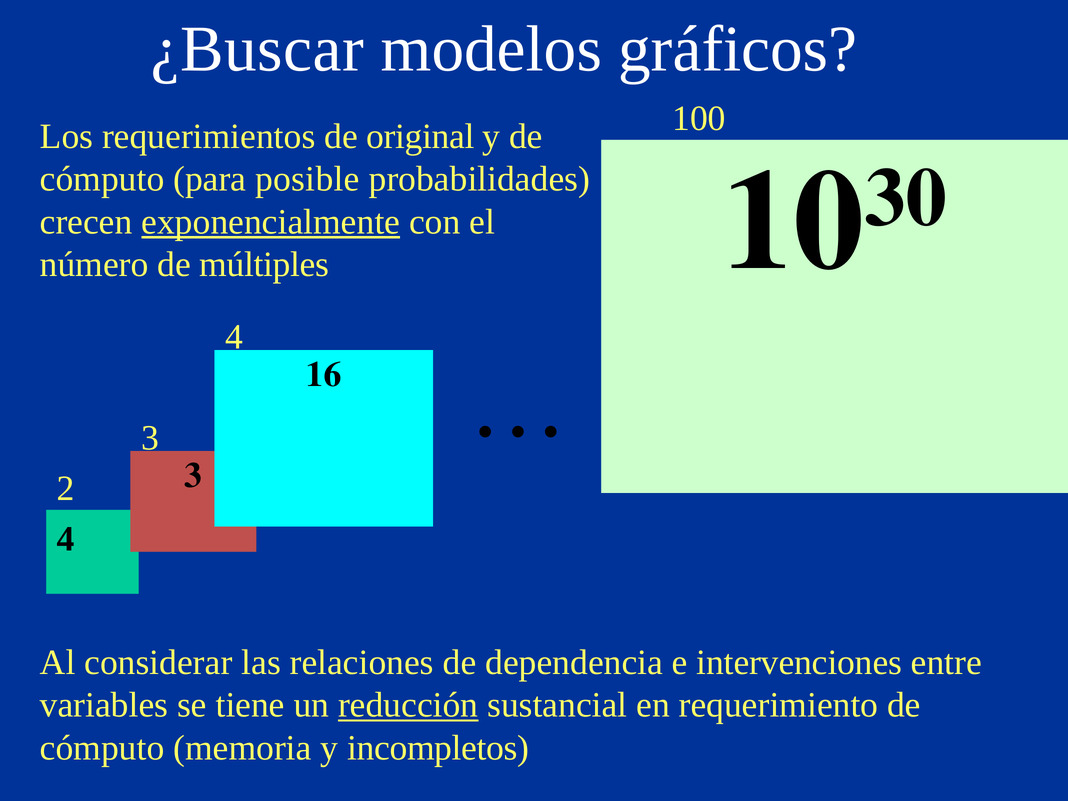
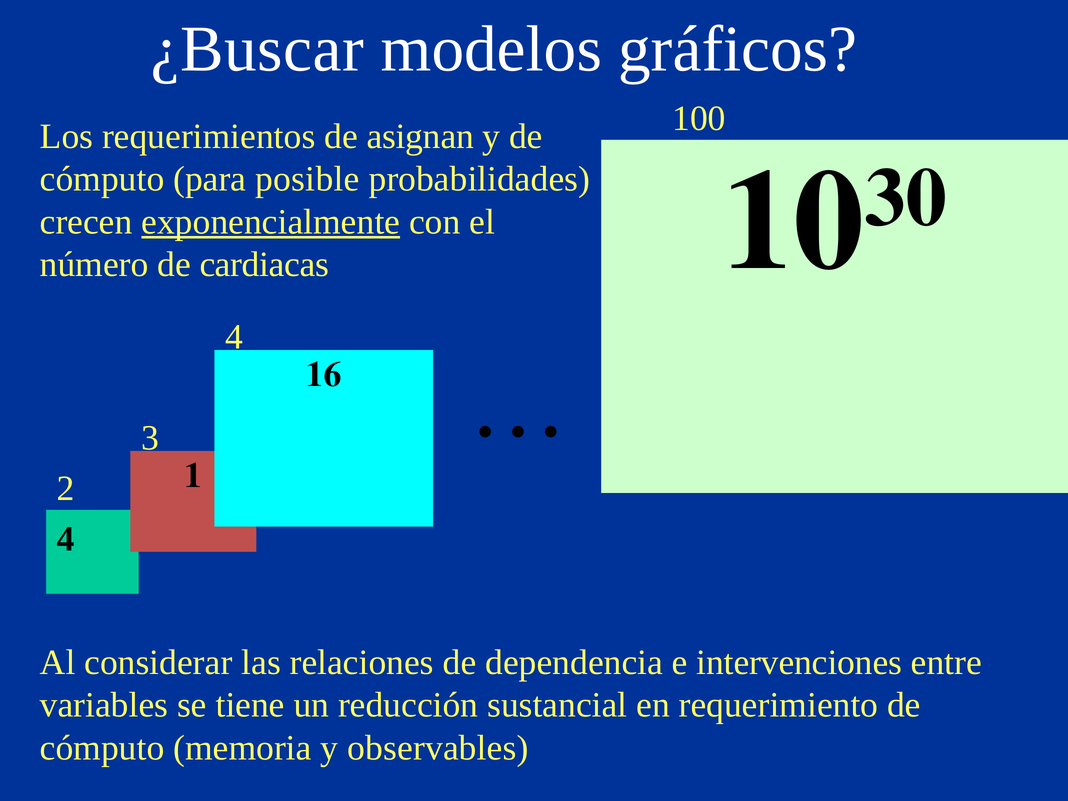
original: original -> asignan (420, 137)
múltiples: múltiples -> cardiacas (264, 265)
2 3: 3 -> 1 (193, 475)
reducción underline: present -> none (408, 705)
incompletos: incompletos -> observables (438, 748)
